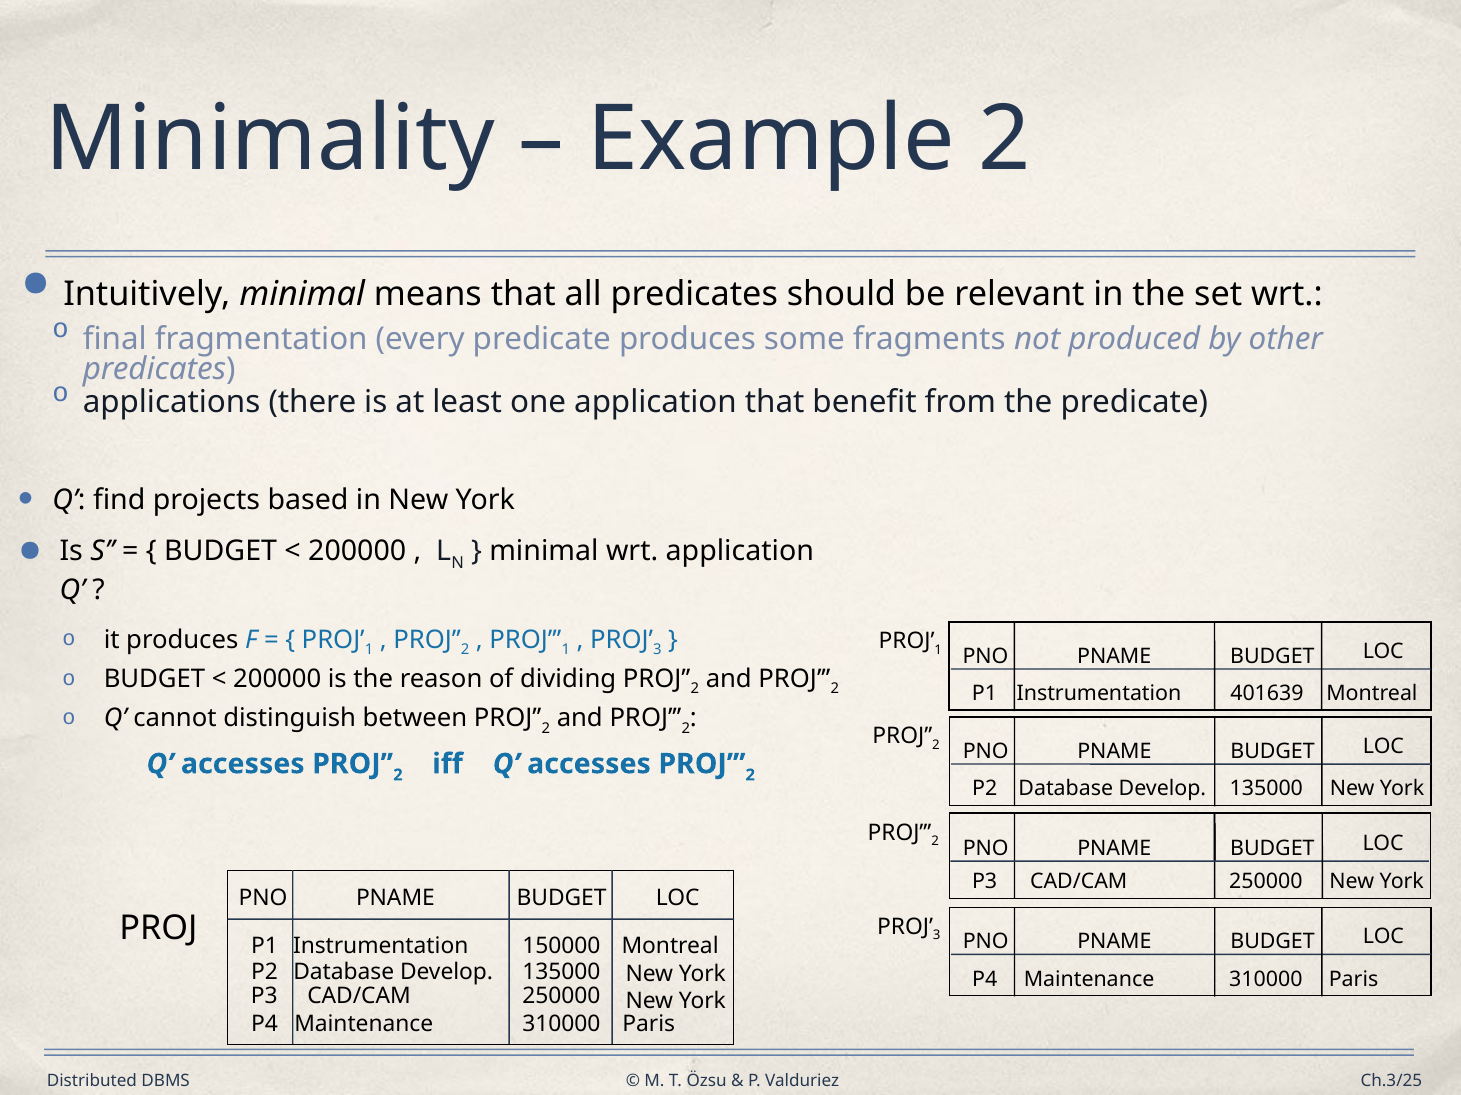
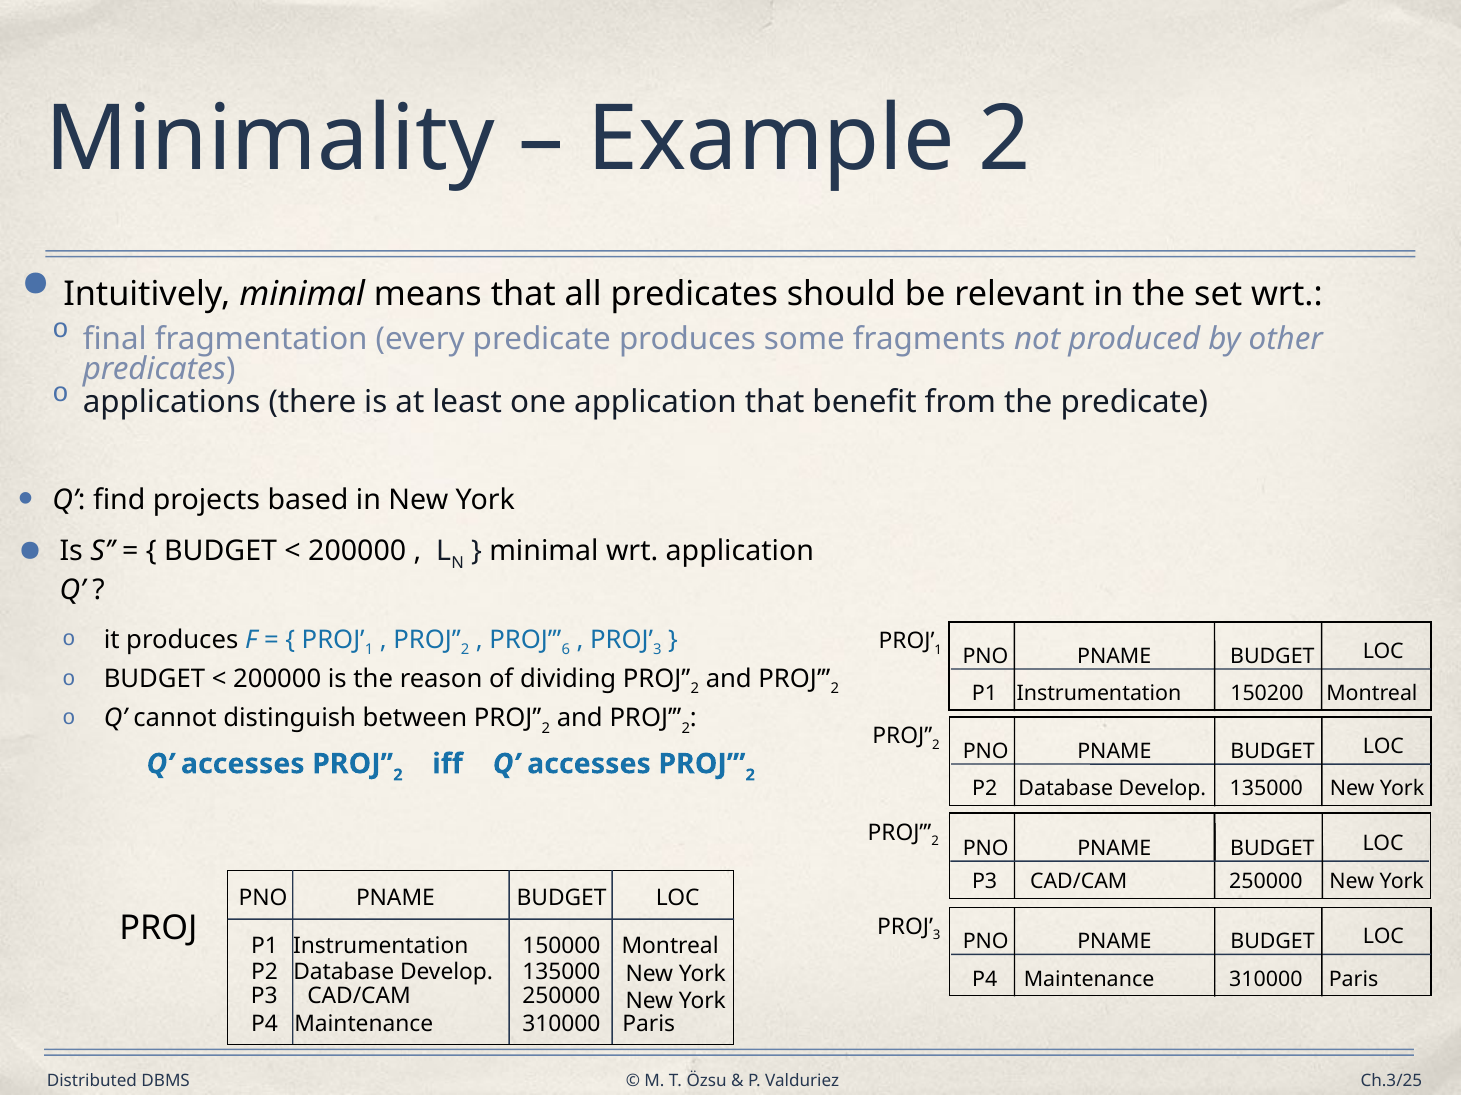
1: 1 -> 6 (566, 650)
401639: 401639 -> 150200 (1267, 693)
